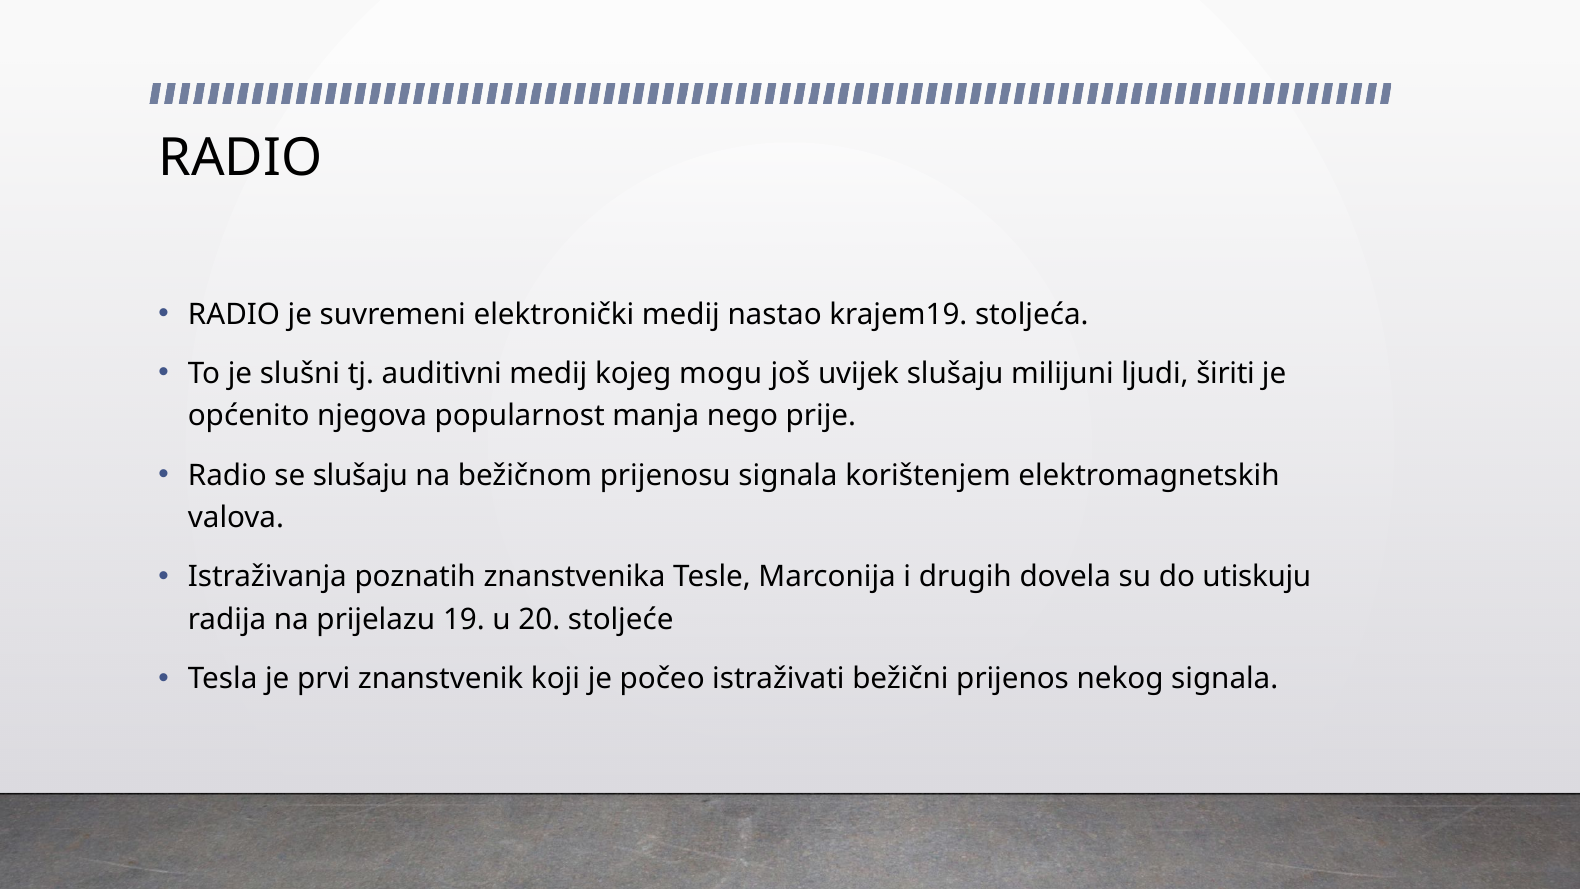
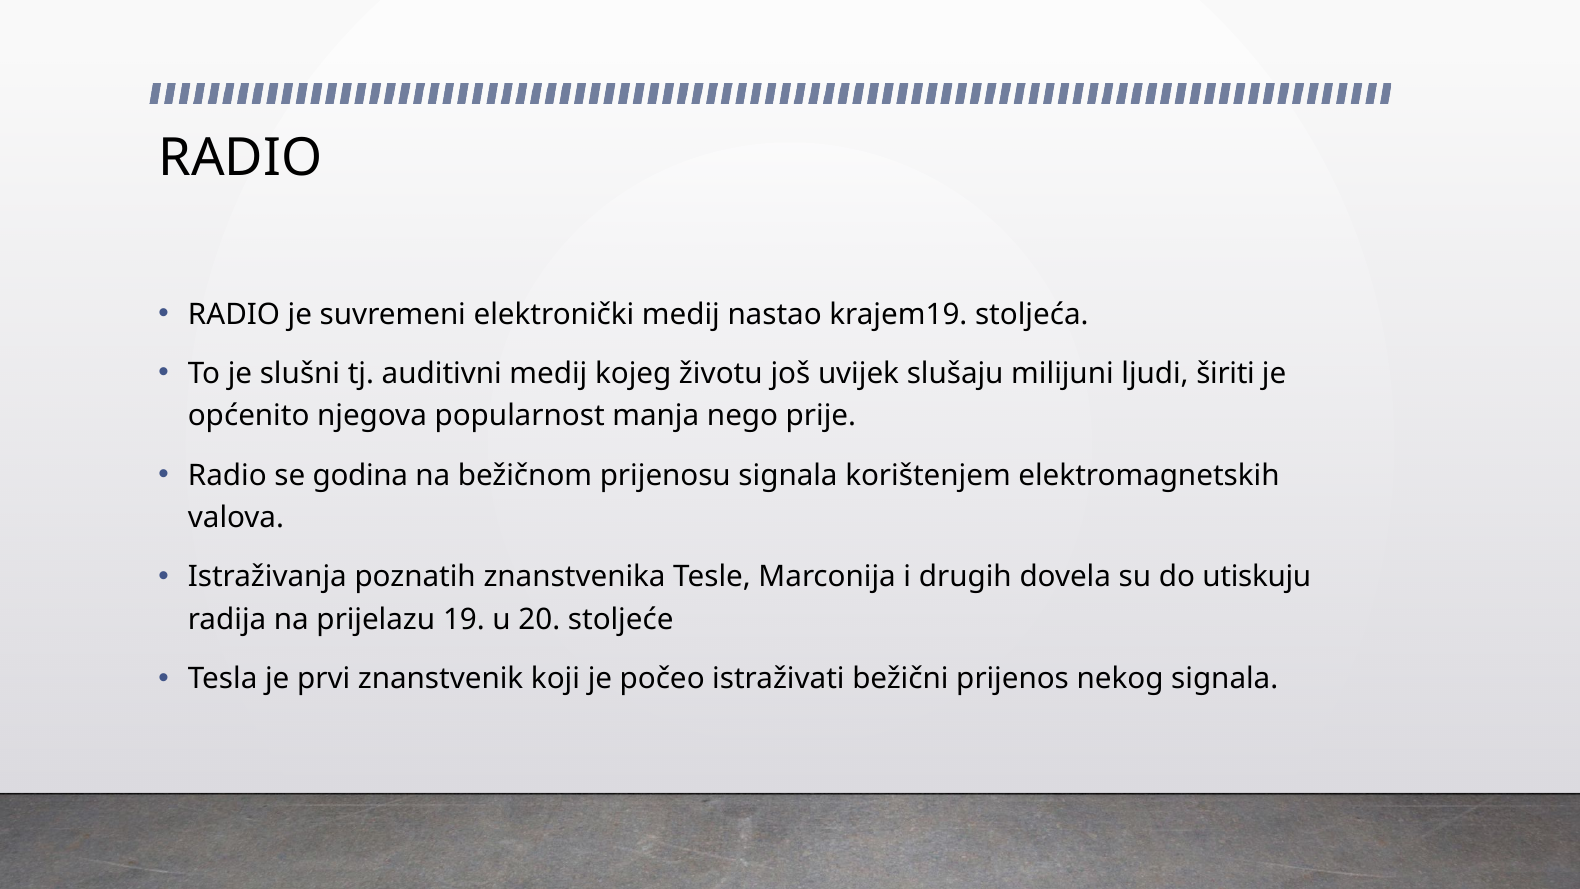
mogu: mogu -> životu (721, 373)
se slušaju: slušaju -> godina (360, 475)
